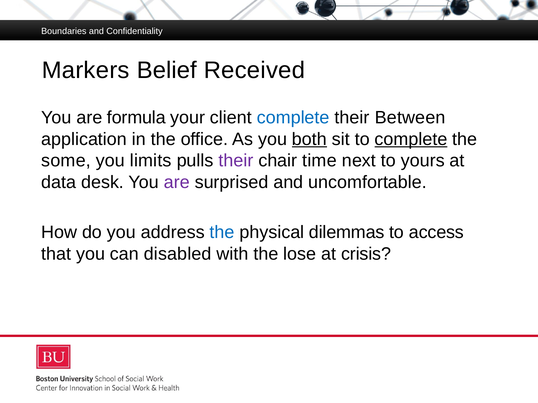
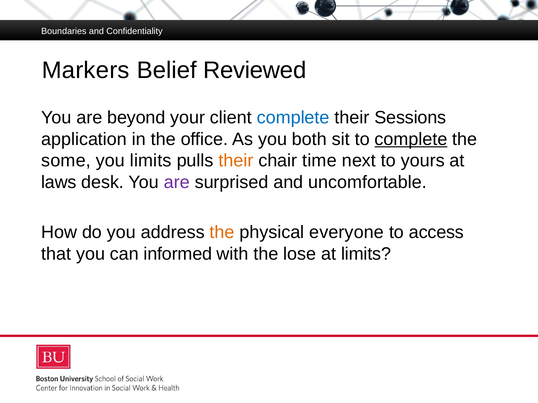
Received: Received -> Reviewed (255, 70)
formula: formula -> beyond (136, 118)
Between: Between -> Sessions (410, 118)
both underline: present -> none (309, 139)
their colour: purple -> orange (236, 161)
data: data -> laws (59, 182)
the colour: blue -> orange (222, 233)
dilemmas: dilemmas -> everyone (347, 233)
disabled: disabled -> informed (178, 254)
at crisis: crisis -> limits (366, 254)
